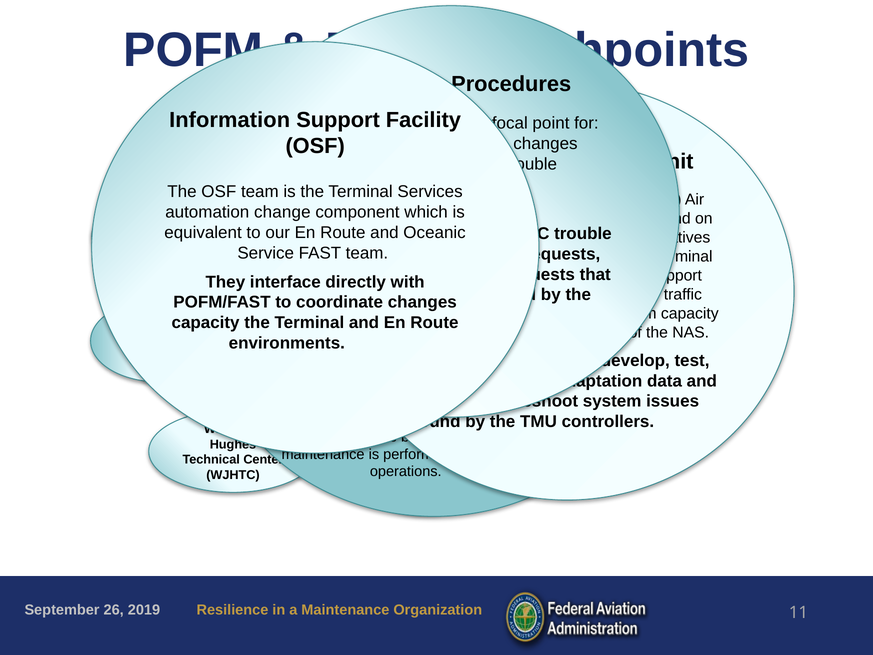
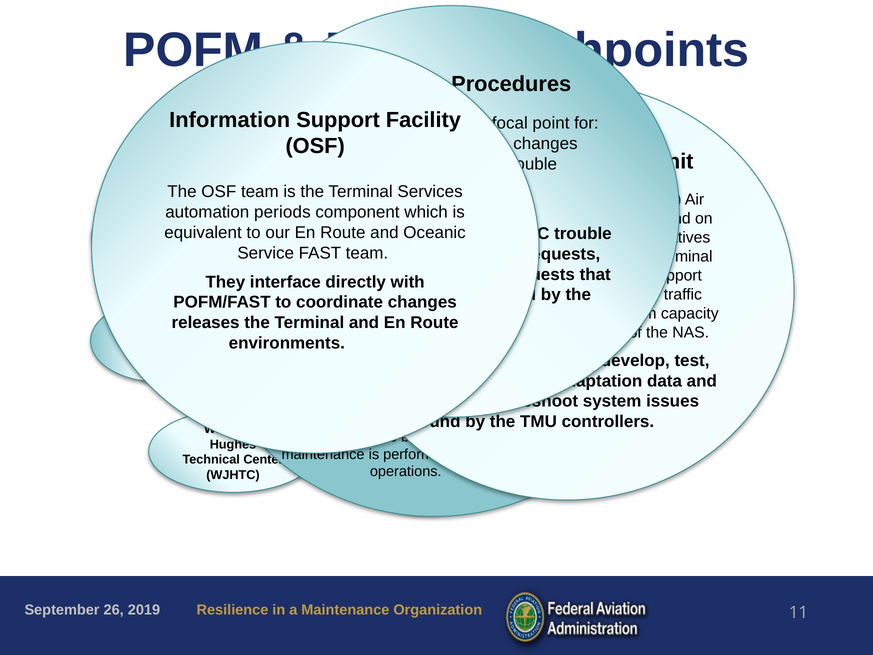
change: change -> periods (282, 212)
capacity: capacity -> releases (206, 323)
